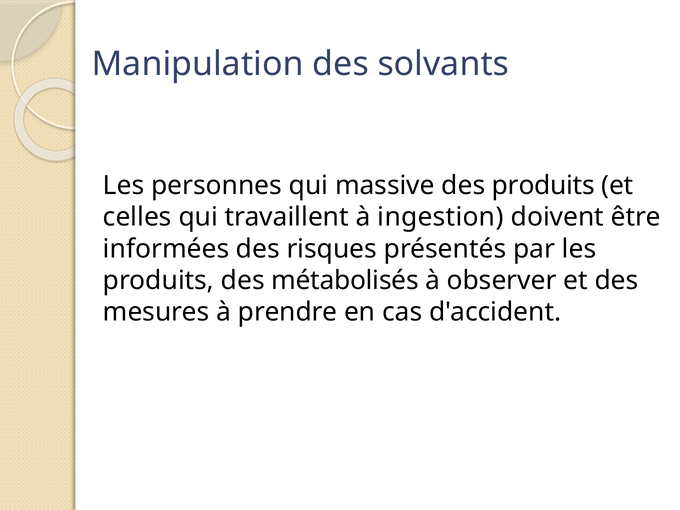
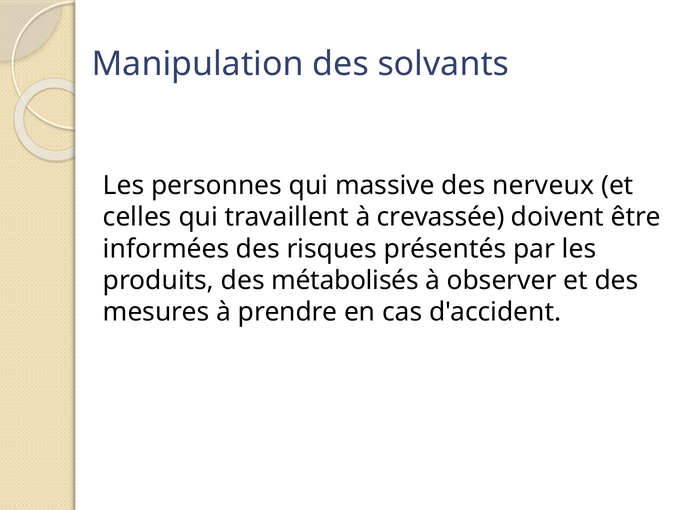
des produits: produits -> nerveux (543, 186)
ingestion: ingestion -> crevassée (441, 217)
